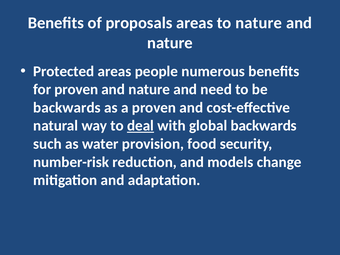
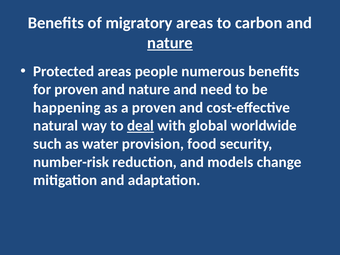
proposals: proposals -> migratory (139, 23)
to nature: nature -> carbon (259, 23)
nature underline: none -> present (170, 43)
backwards: backwards -> happening (67, 108)
global backwards: backwards -> worldwide (264, 126)
